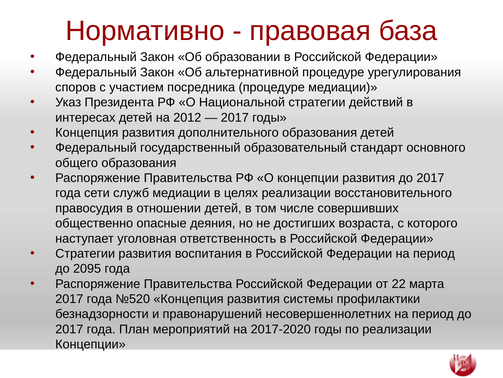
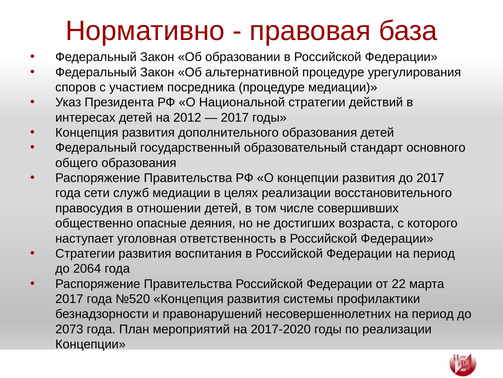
2095: 2095 -> 2064 (87, 268)
2017: 2017 -> 2073 (69, 329)
